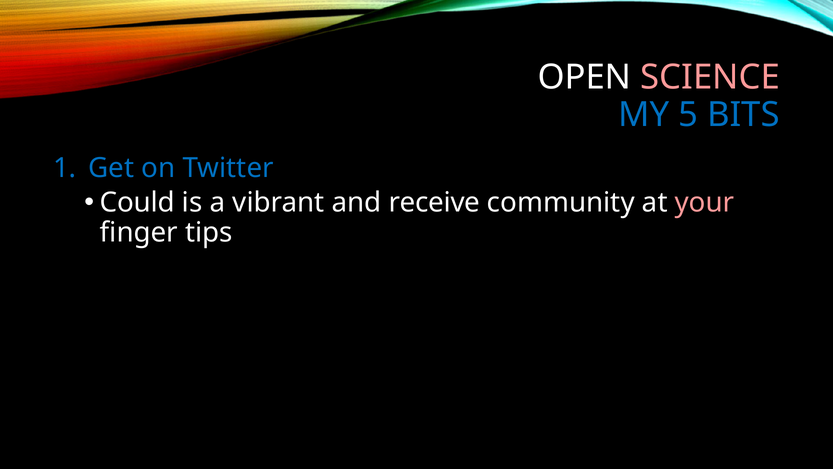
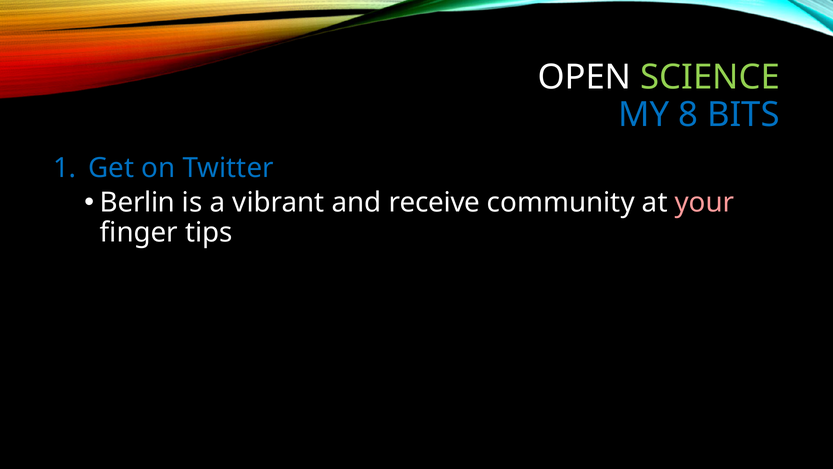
SCIENCE colour: pink -> light green (710, 77)
5: 5 -> 8 (688, 115)
Could: Could -> Berlin (137, 202)
